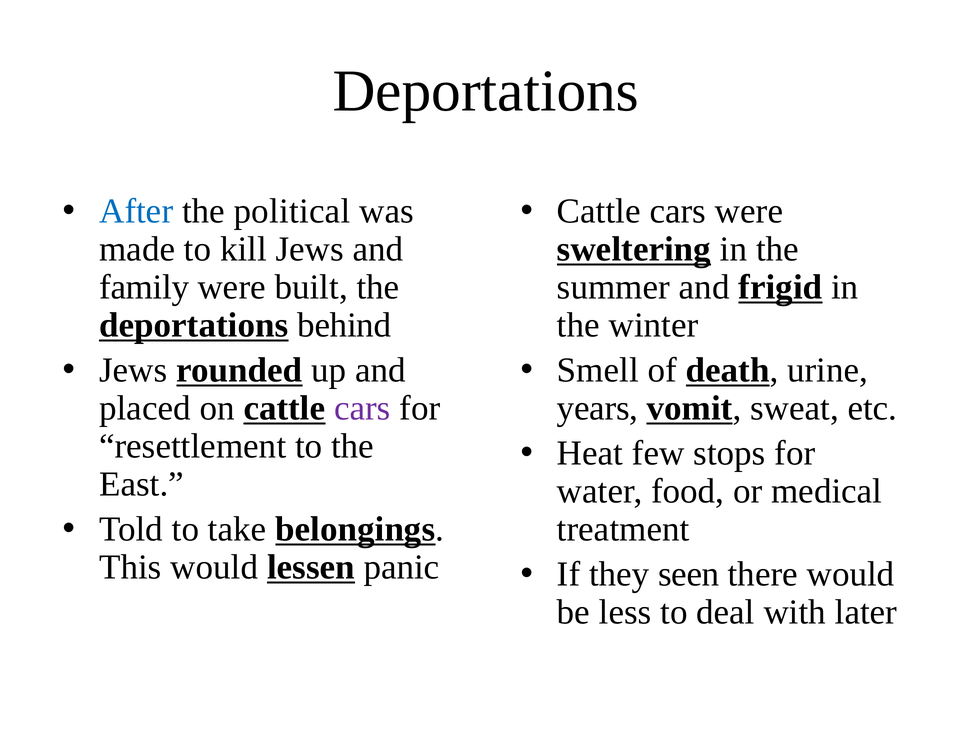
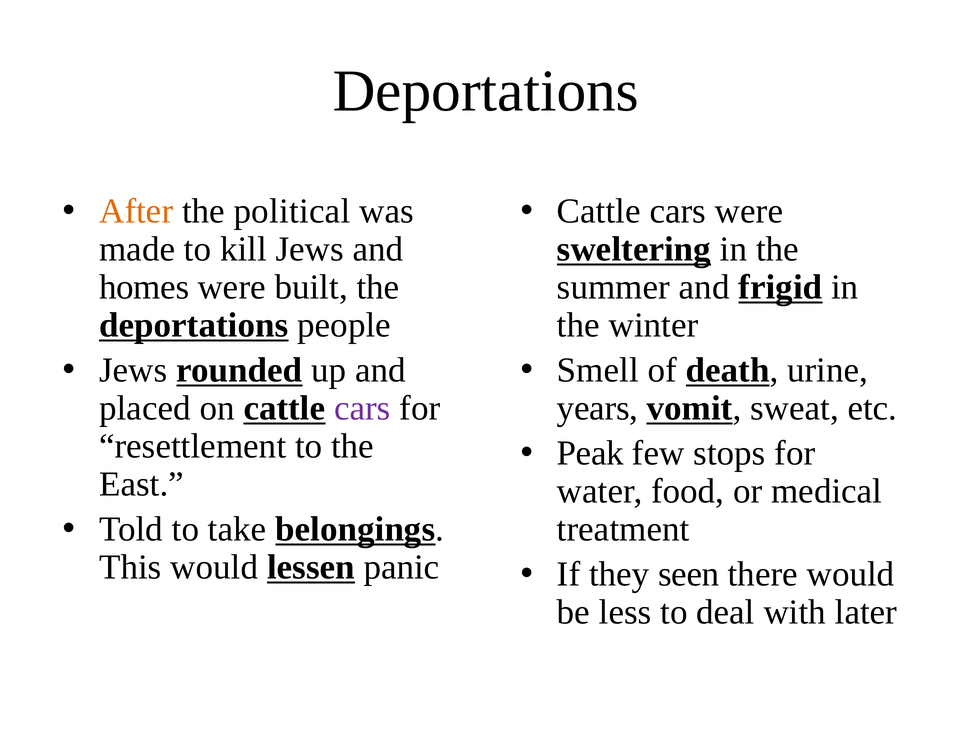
After colour: blue -> orange (136, 211)
family: family -> homes (144, 287)
behind: behind -> people (344, 325)
Heat: Heat -> Peak (590, 453)
